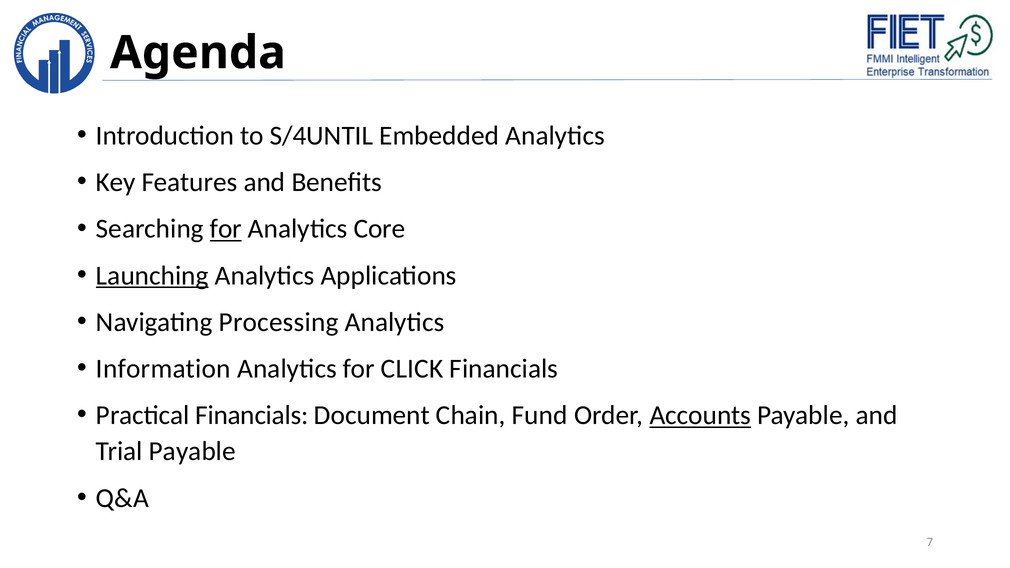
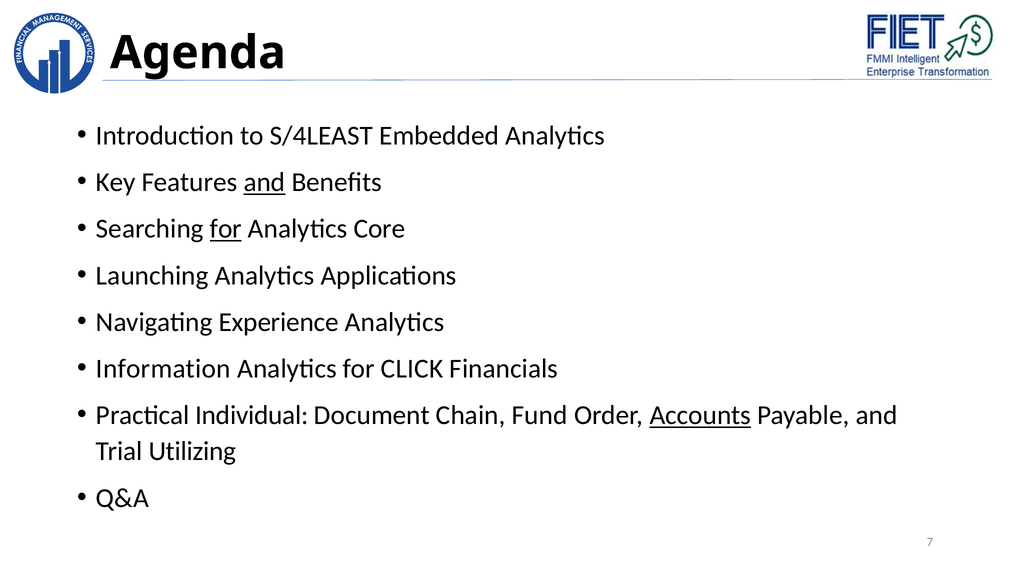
S/4UNTIL: S/4UNTIL -> S/4LEAST (321, 136)
and underline: none -> present (264, 182)
Launching underline: present -> none (152, 276)
Processing: Processing -> Experience (279, 322)
Practical Financials: Financials -> Individual (252, 415)
Trial Payable: Payable -> Utilizing (192, 452)
